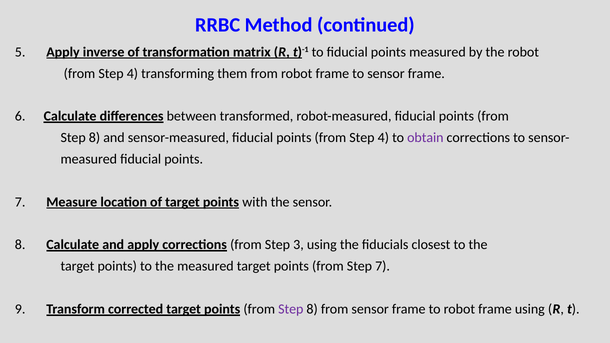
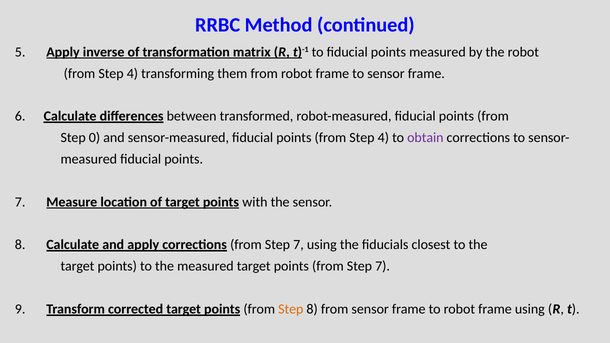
8: 8 -> 0 (94, 138)
corrections from Step 3: 3 -> 7 (298, 245)
Step colour: purple -> orange (291, 309)
